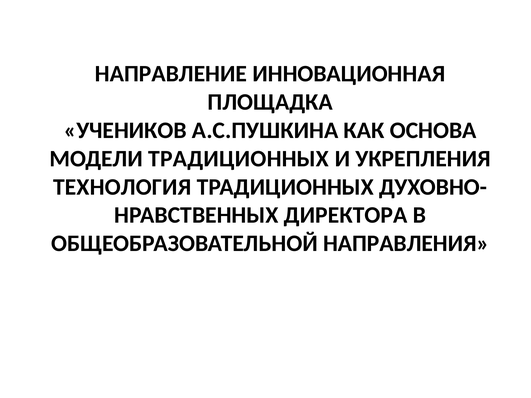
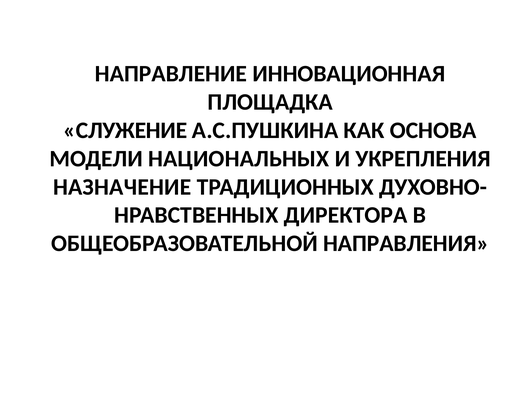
УЧЕНИКОВ: УЧЕНИКОВ -> СЛУЖЕНИЕ (125, 130)
МОДЕЛИ ТРАДИЦИОННЫХ: ТРАДИЦИОННЫХ -> НАЦИОНАЛЬНЫХ (239, 159)
ТЕХНОЛОГИЯ: ТЕХНОЛОГИЯ -> НАЗНАЧЕНИЕ (122, 187)
